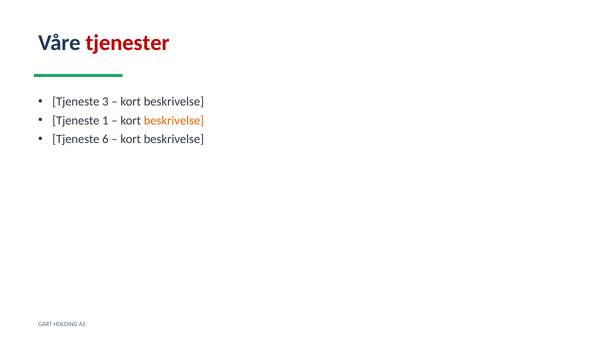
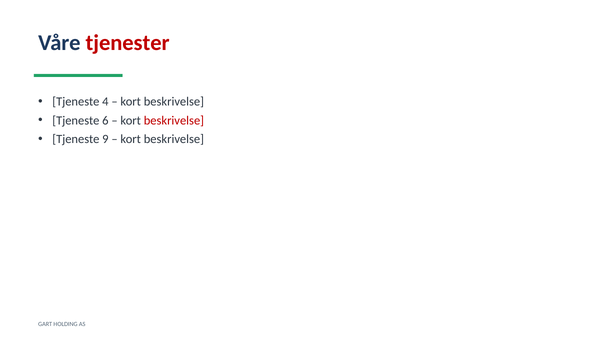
3: 3 -> 4 (105, 102)
1: 1 -> 6 (105, 121)
beskrivelse colour: orange -> red (174, 121)
6: 6 -> 9 (105, 139)
